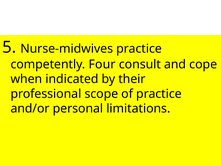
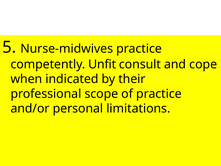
Four: Four -> Unfit (102, 64)
